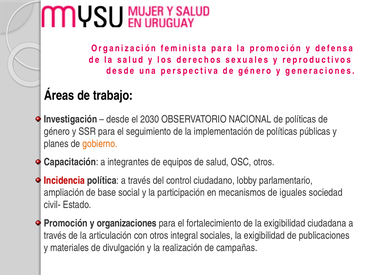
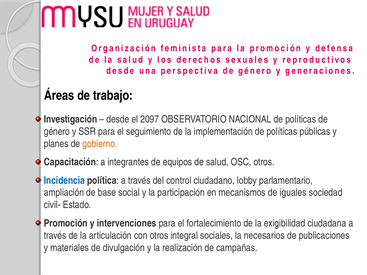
2030: 2030 -> 2097 (150, 119)
Incidencia colour: red -> blue (64, 181)
organizaciones: organizaciones -> intervenciones (127, 223)
sociales la exigibilidad: exigibilidad -> necesarios (264, 236)
